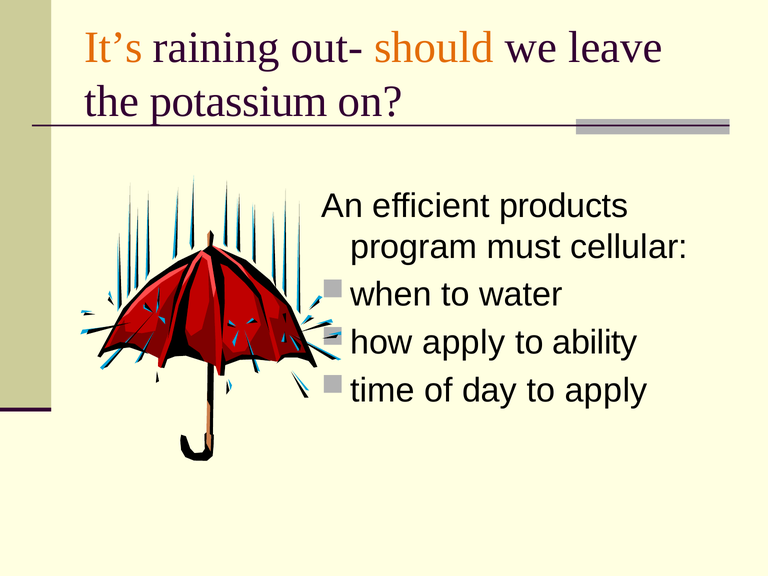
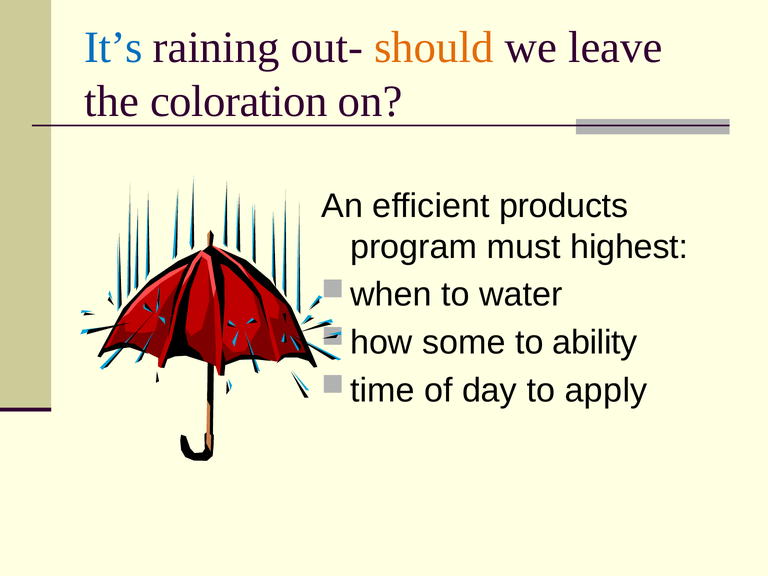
It’s colour: orange -> blue (113, 48)
potassium: potassium -> coloration (239, 101)
cellular: cellular -> highest (629, 247)
apply: apply -> some (464, 342)
